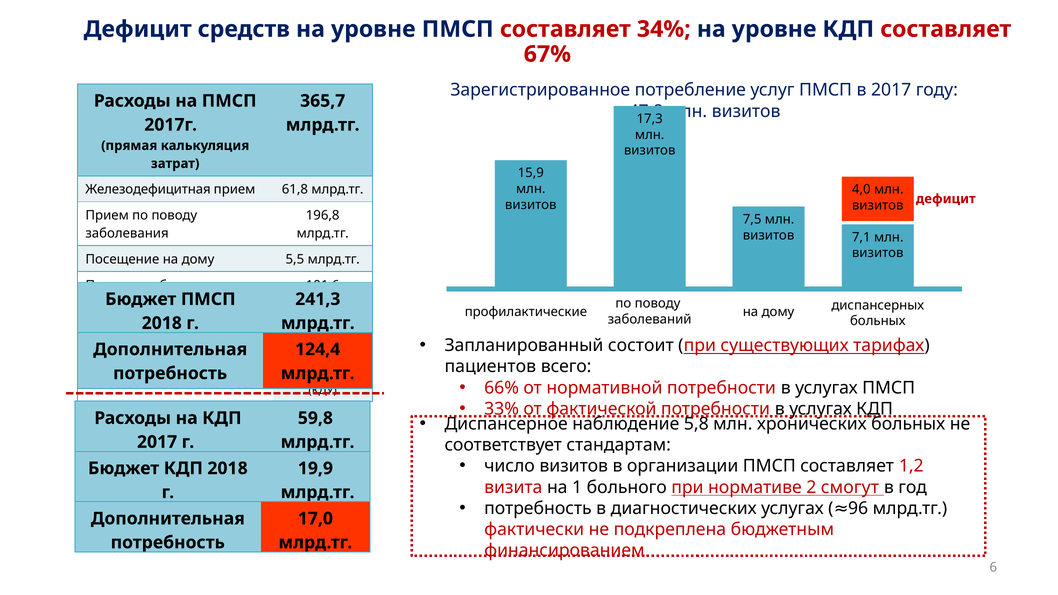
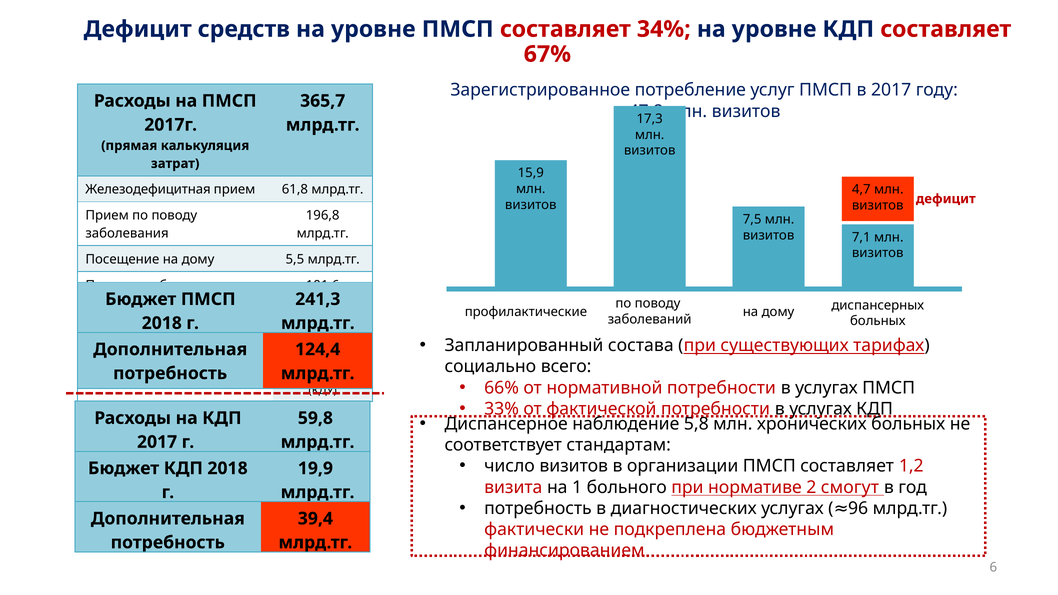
4,0: 4,0 -> 4,7 (861, 190)
состоит: состоит -> состава (641, 346)
пациентов: пациентов -> социально (490, 367)
17,0: 17,0 -> 39,4 (315, 519)
